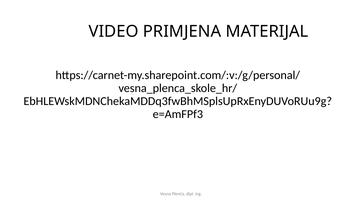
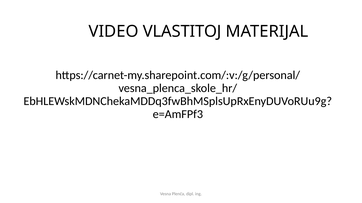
PRIMJENA: PRIMJENA -> VLASTITOJ (182, 31)
